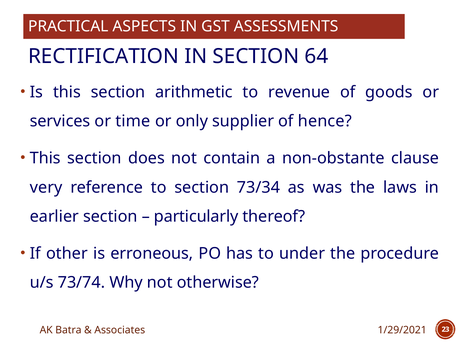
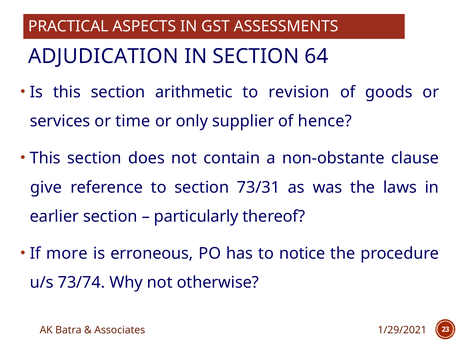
RECTIFICATION: RECTIFICATION -> ADJUDICATION (103, 56)
revenue: revenue -> revision (299, 92)
very: very -> give (46, 187)
73/34: 73/34 -> 73/31 (258, 187)
other: other -> more (67, 254)
under: under -> notice (302, 254)
